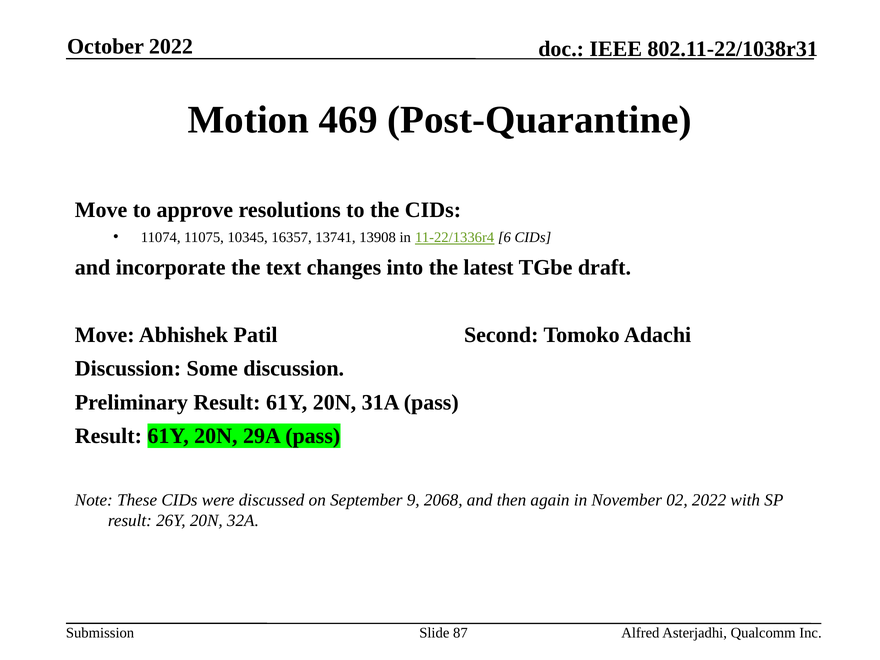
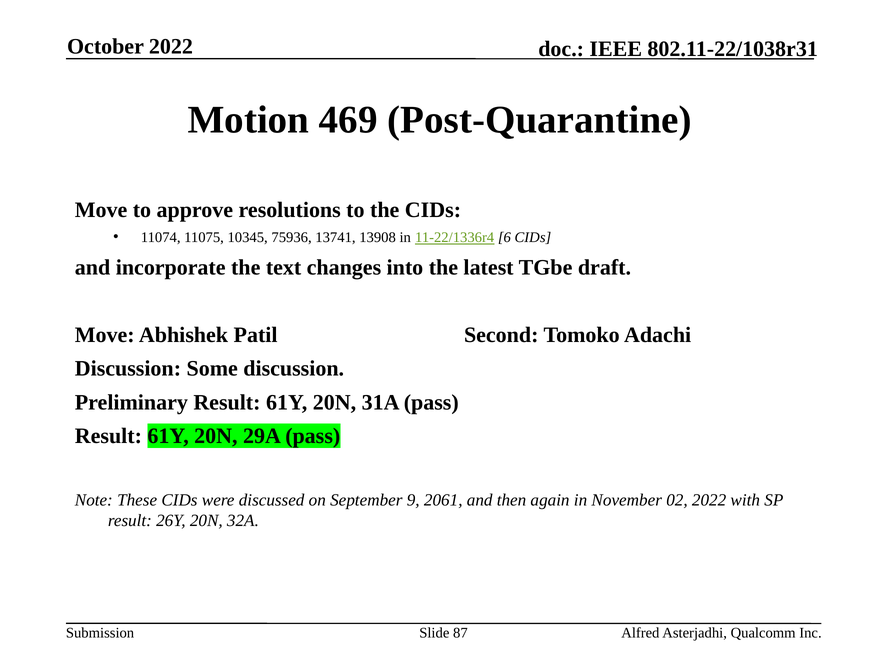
16357: 16357 -> 75936 (292, 237)
2068: 2068 -> 2061 (443, 500)
